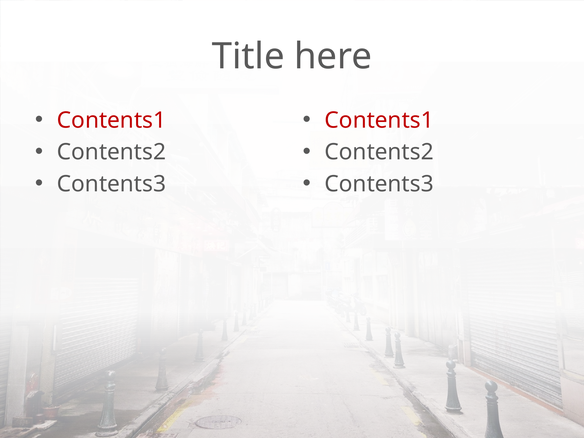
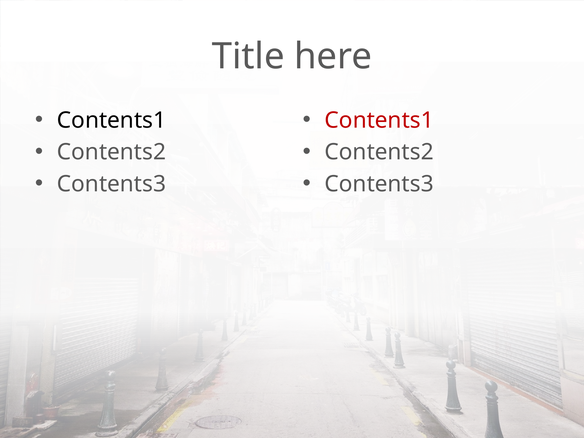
Contents1 colour: red -> black (111, 120)
